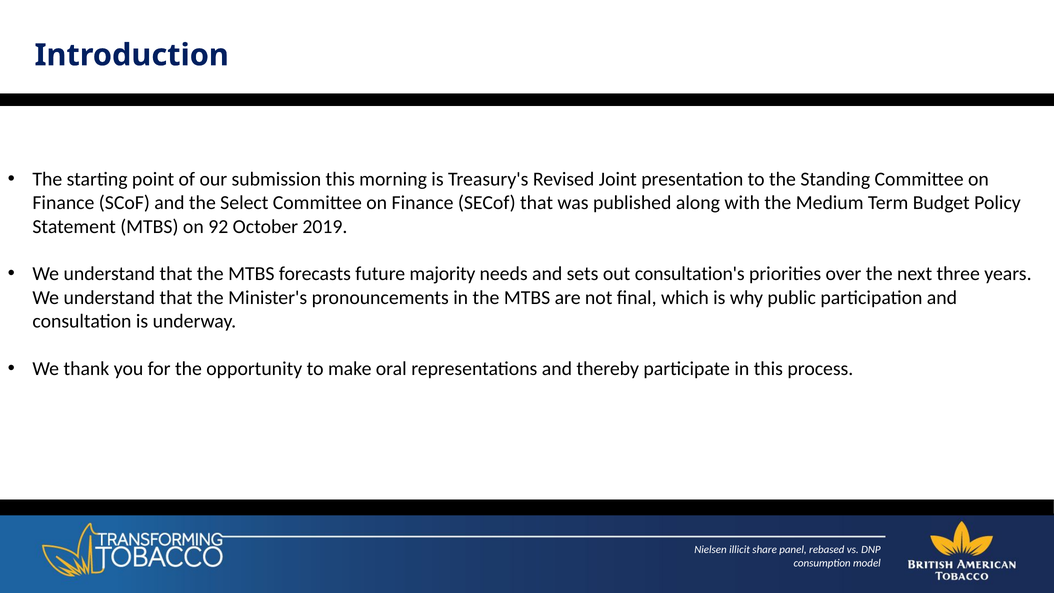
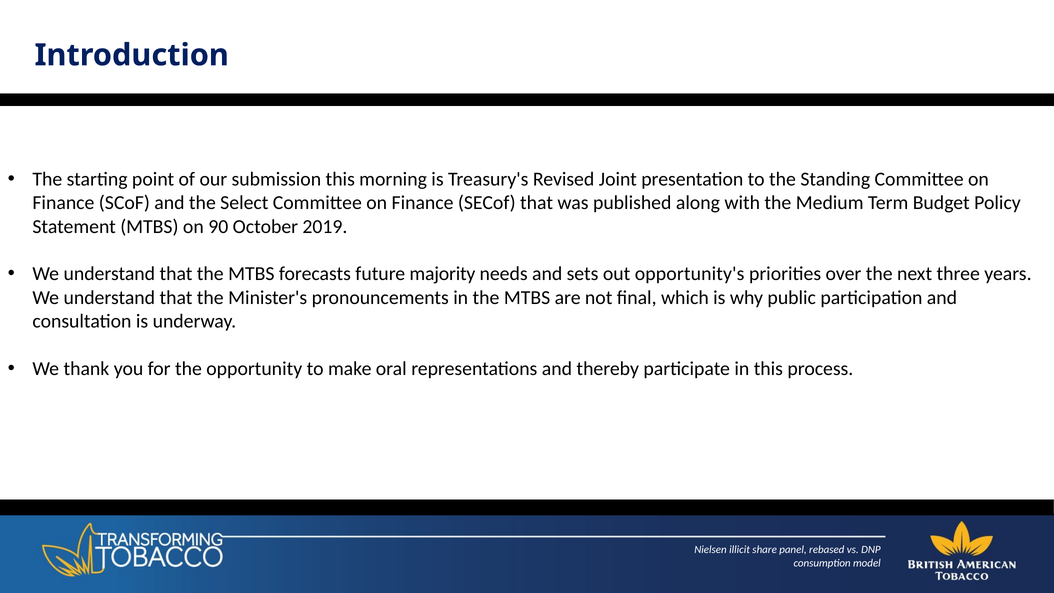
92: 92 -> 90 (218, 226)
consultation's: consultation's -> opportunity's (690, 274)
